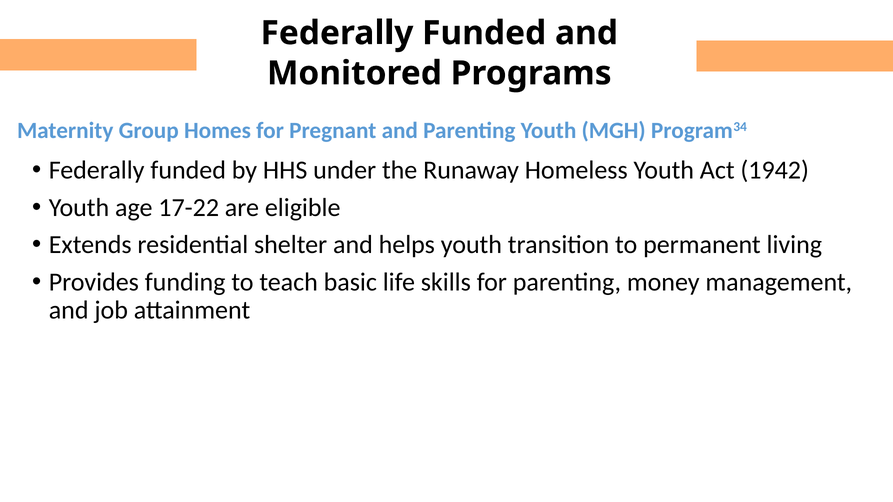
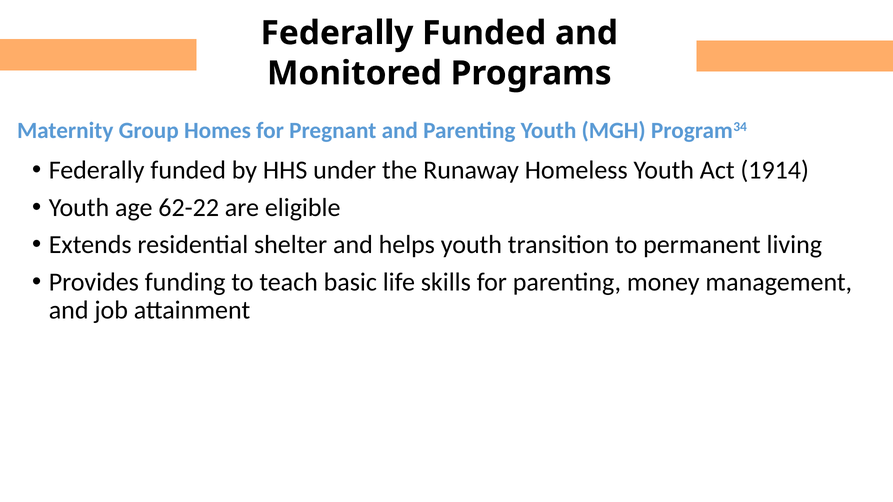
1942: 1942 -> 1914 (775, 170)
17-22: 17-22 -> 62-22 (189, 208)
